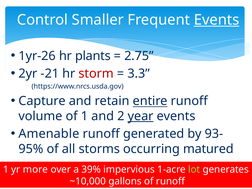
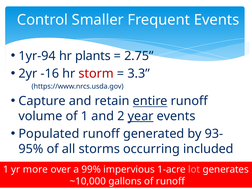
Events underline: present -> none (217, 20)
1yr-26: 1yr-26 -> 1yr-94 (37, 56)
-21: -21 -> -16 (50, 74)
Amenable: Amenable -> Populated (49, 134)
matured: matured -> included (208, 149)
39%: 39% -> 99% (91, 169)
lot colour: light green -> pink (194, 169)
